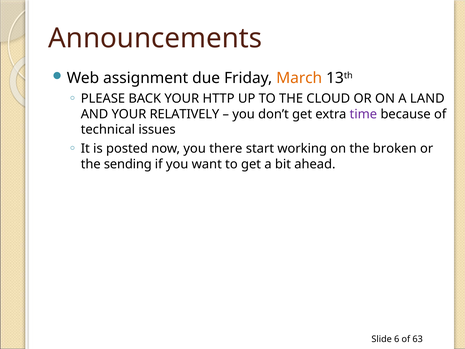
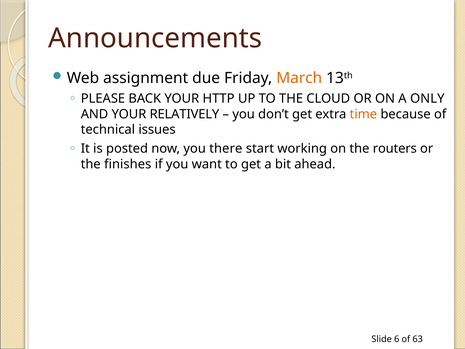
LAND: LAND -> ONLY (427, 99)
time colour: purple -> orange (363, 114)
broken: broken -> routers (395, 149)
sending: sending -> finishes (128, 164)
